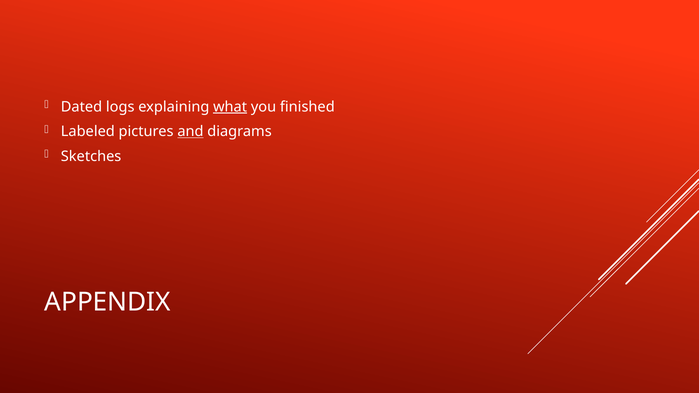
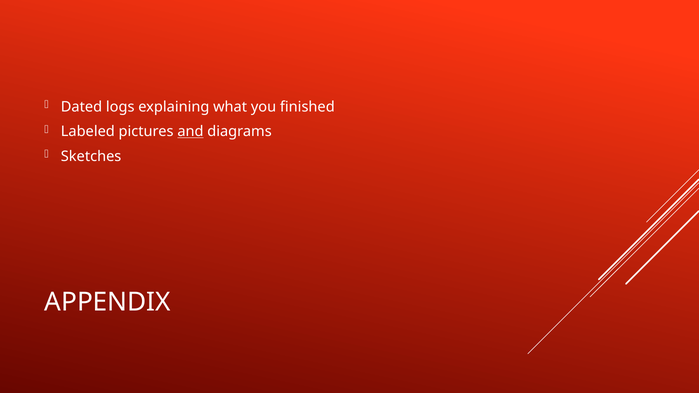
what underline: present -> none (230, 107)
